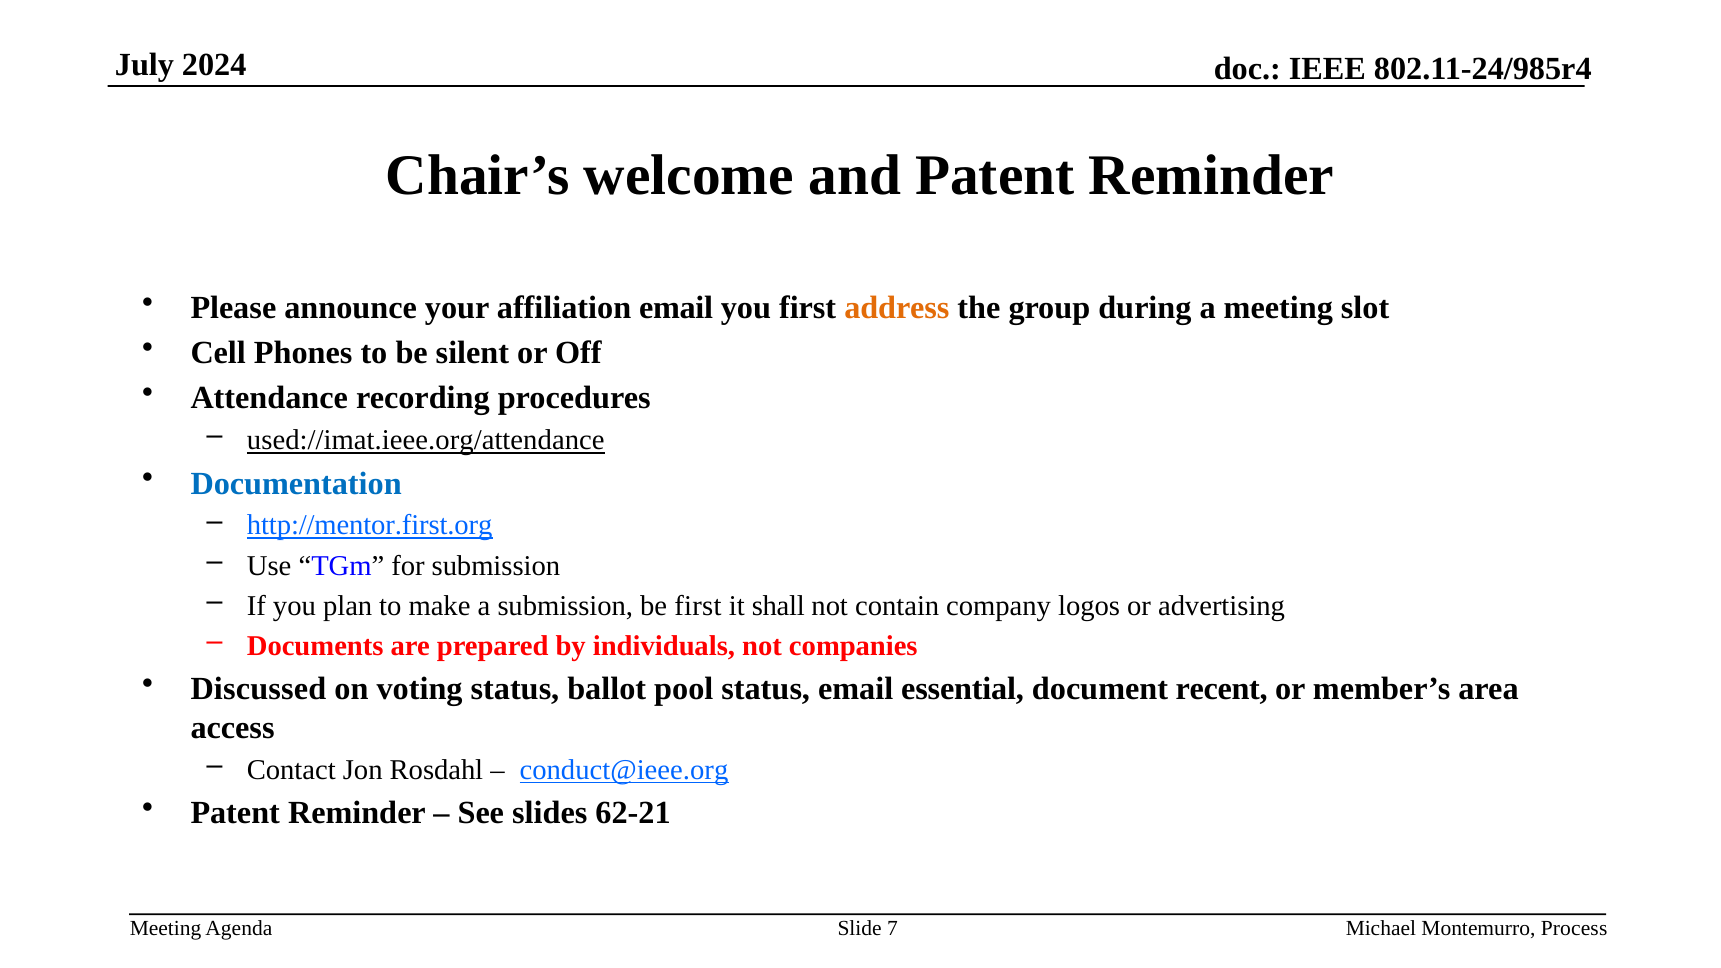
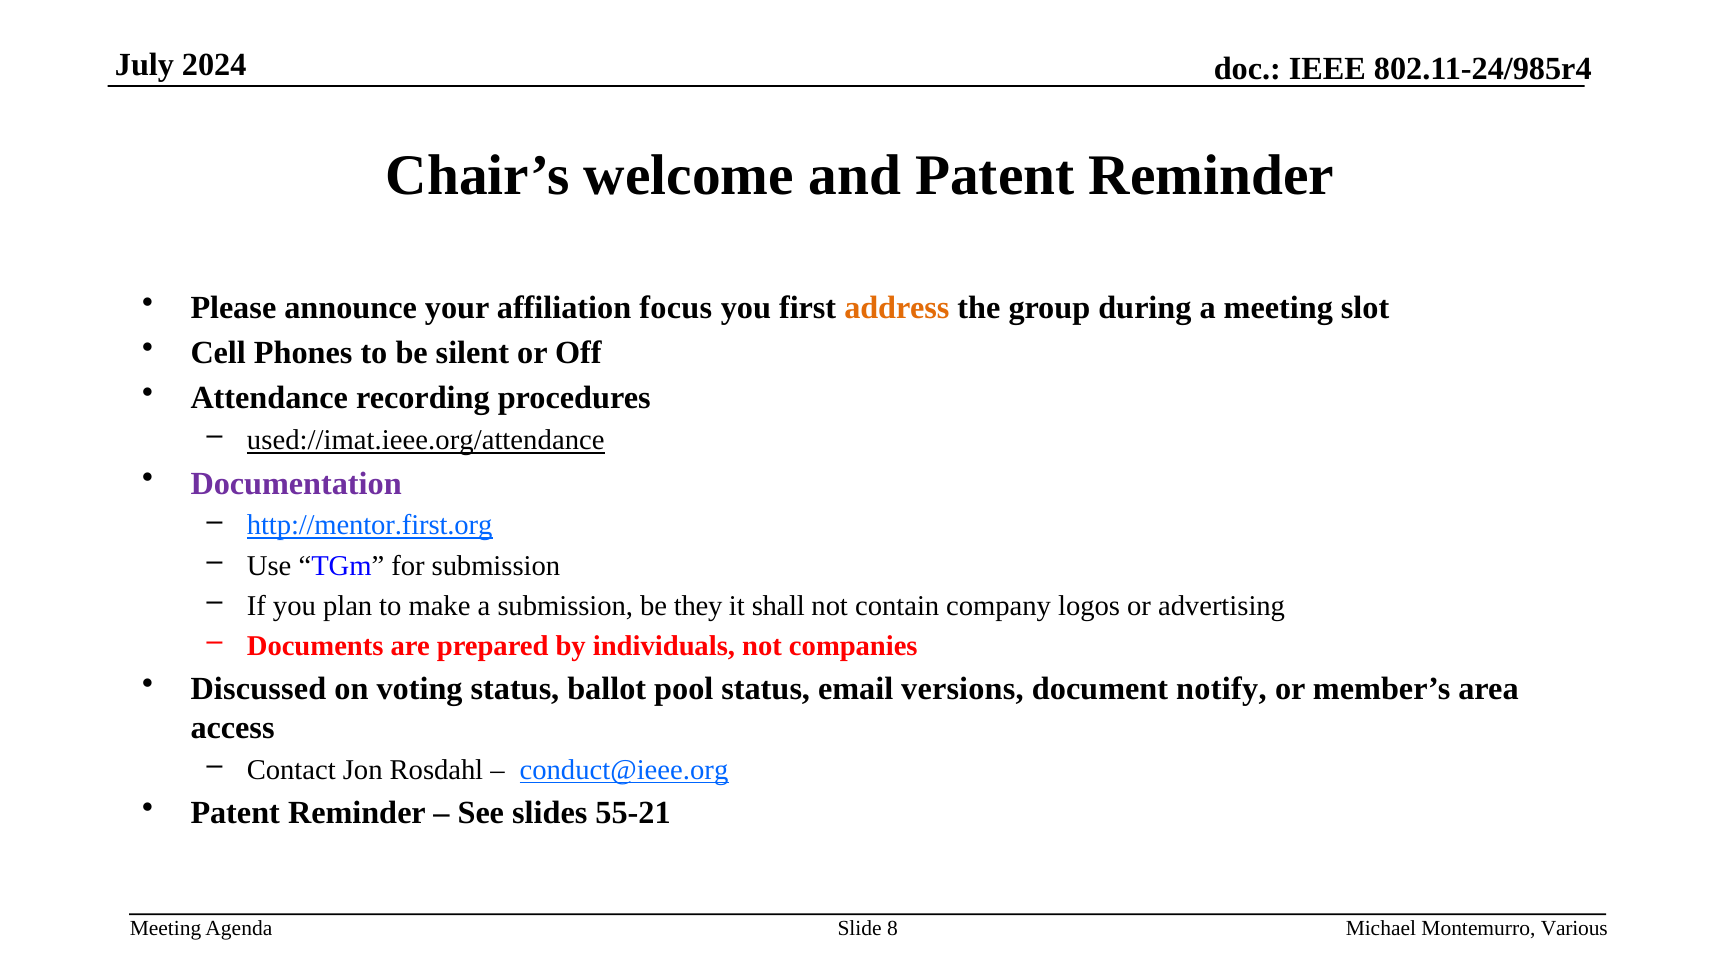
affiliation email: email -> focus (676, 308)
Documentation colour: blue -> purple (296, 483)
be first: first -> they (698, 606)
essential: essential -> versions (962, 689)
recent: recent -> notify (1221, 689)
62-21: 62-21 -> 55-21 (633, 813)
7: 7 -> 8 (892, 928)
Process: Process -> Various (1574, 928)
